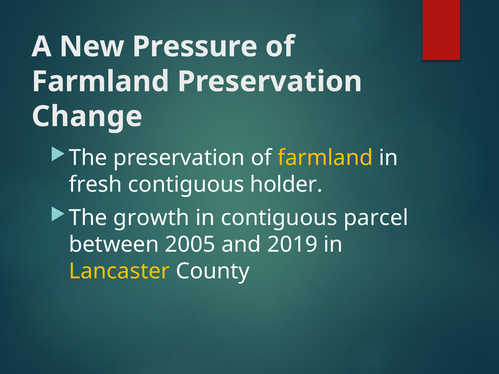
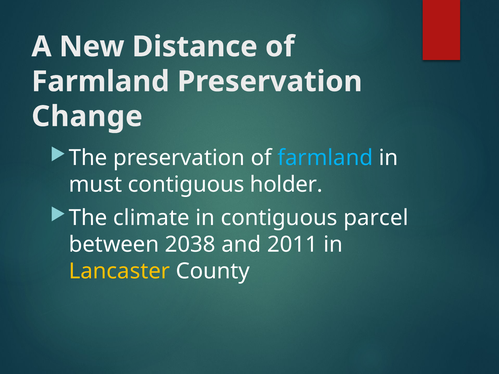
Pressure: Pressure -> Distance (195, 47)
farmland colour: yellow -> light blue (325, 158)
fresh: fresh -> must (95, 185)
growth: growth -> climate (151, 218)
2005: 2005 -> 2038 (190, 245)
2019: 2019 -> 2011 (292, 245)
